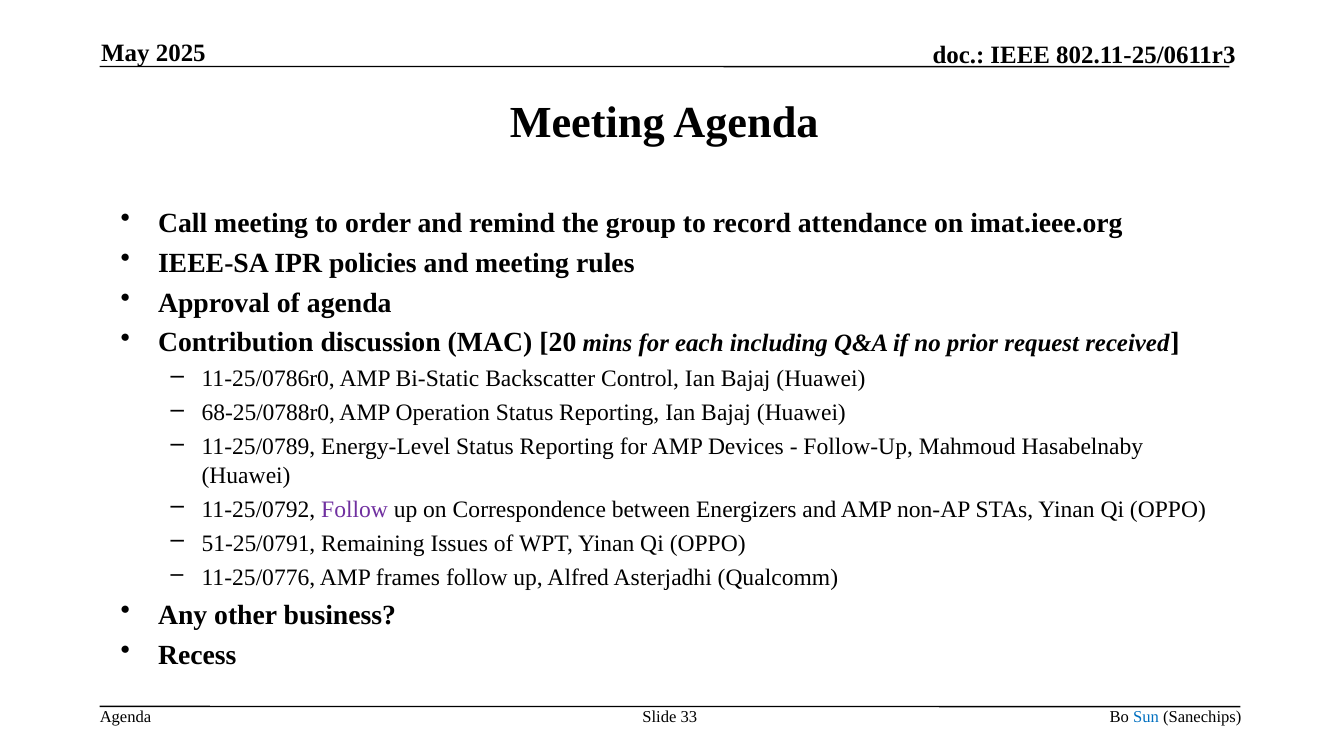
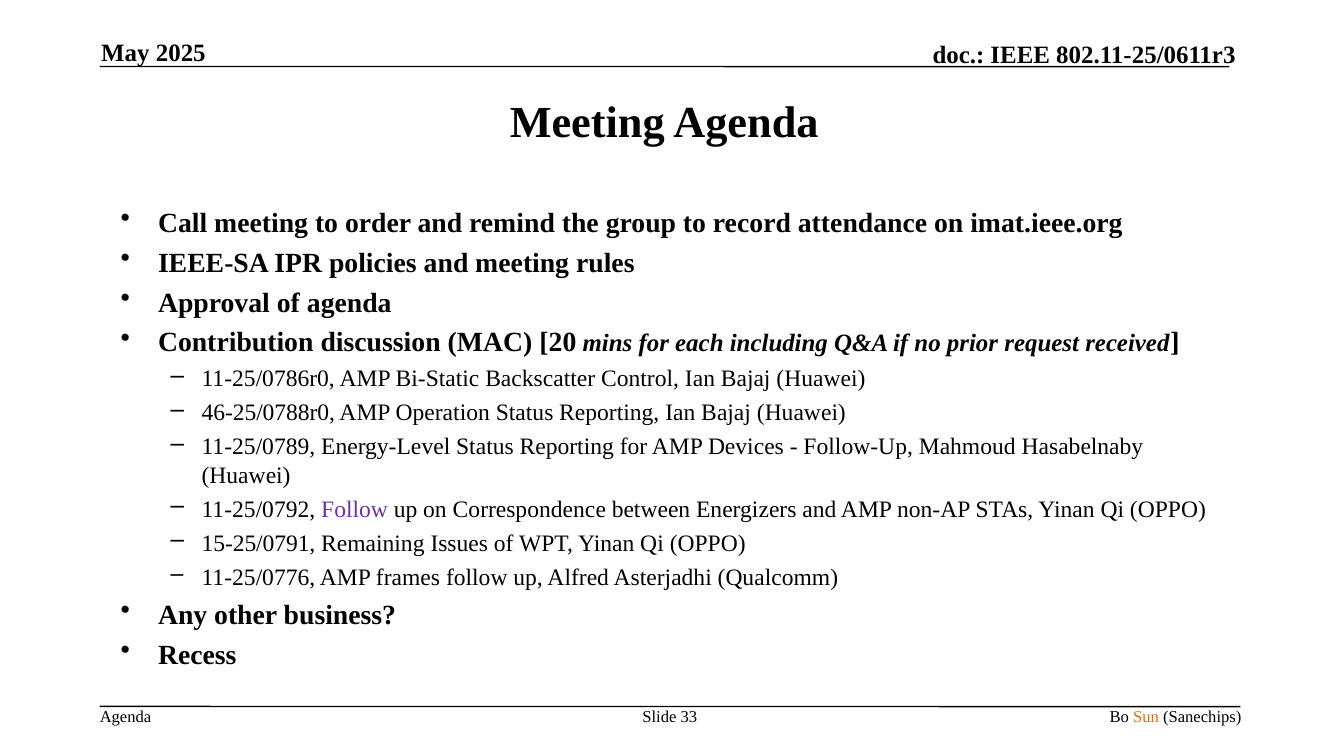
68-25/0788r0: 68-25/0788r0 -> 46-25/0788r0 (268, 413)
51-25/0791: 51-25/0791 -> 15-25/0791 (259, 543)
Sun colour: blue -> orange (1146, 717)
